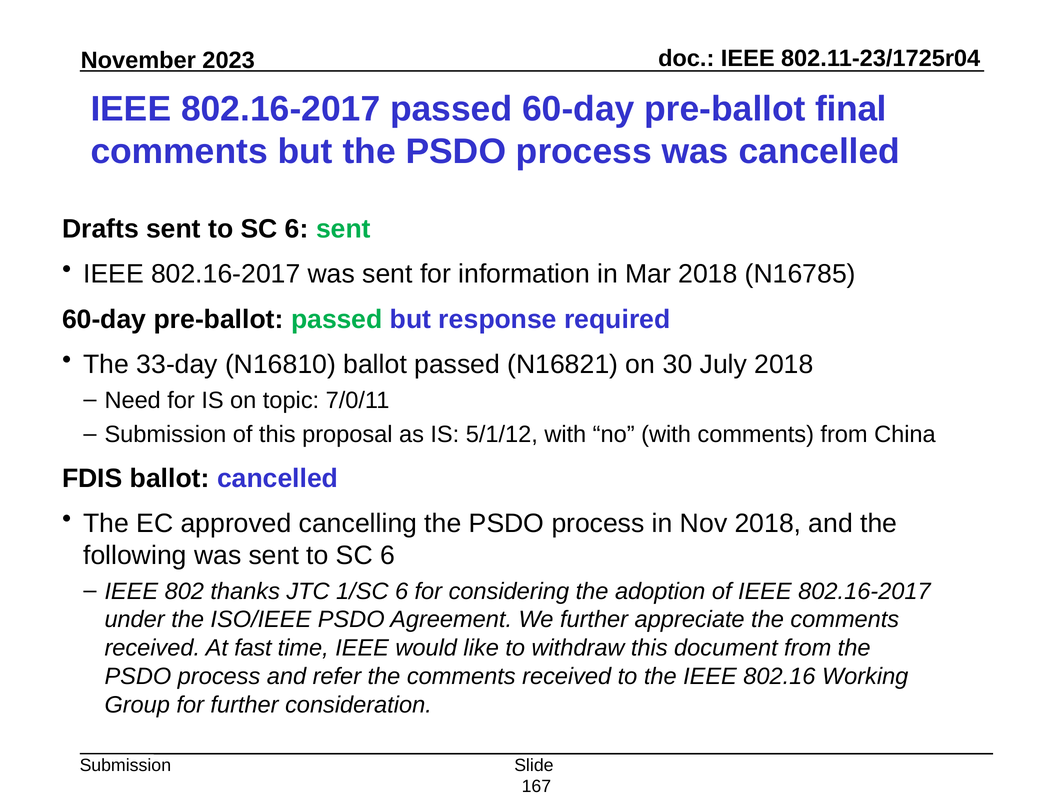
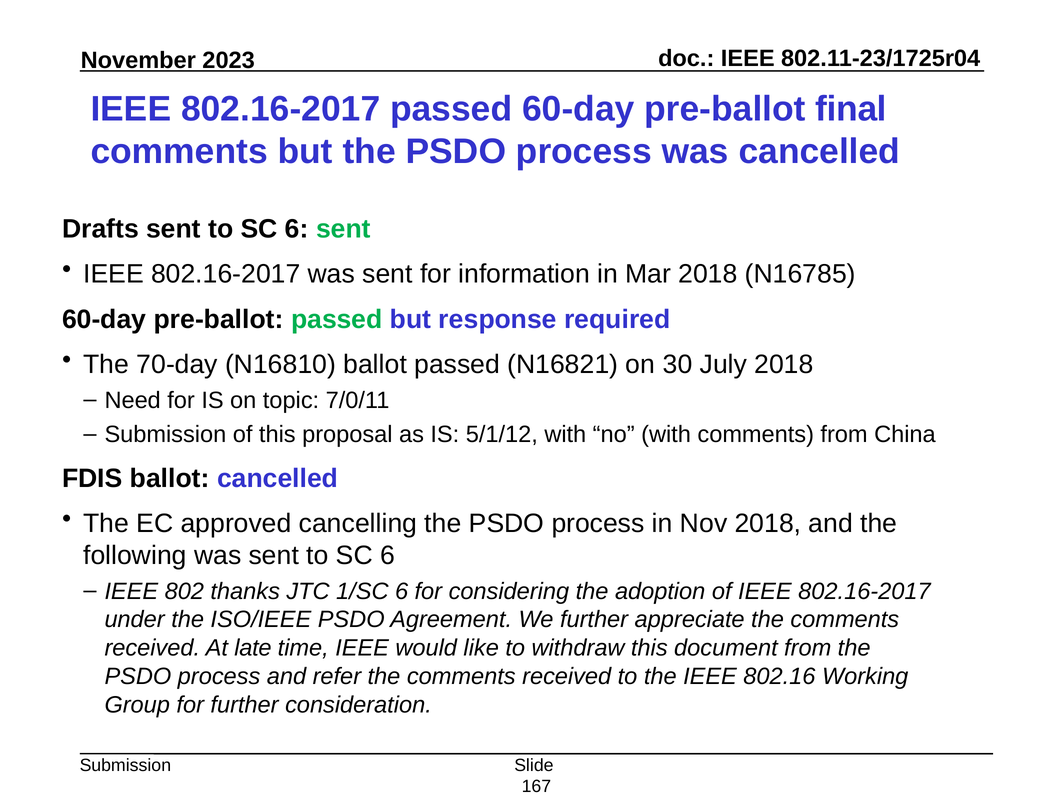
33-day: 33-day -> 70-day (177, 365)
fast: fast -> late (253, 648)
